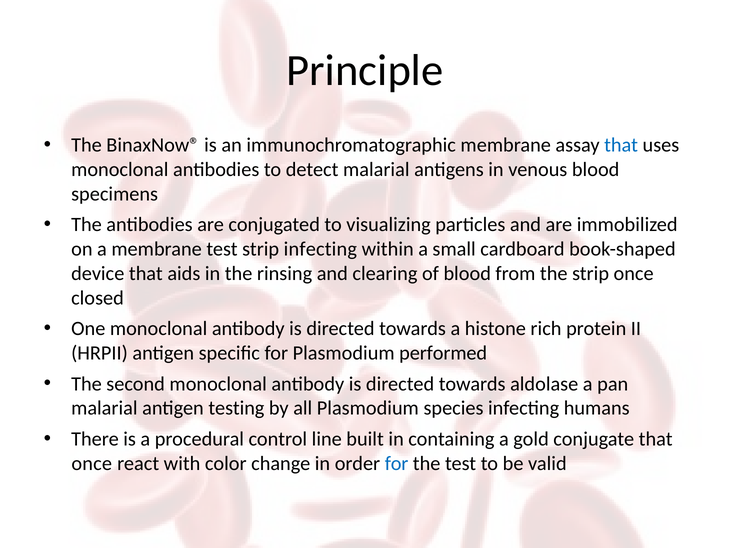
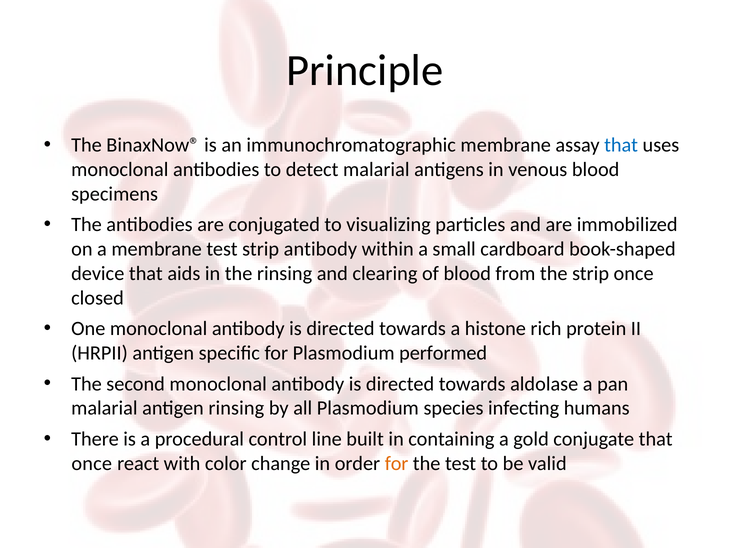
strip infecting: infecting -> antibody (320, 249)
antigen testing: testing -> rinsing (236, 408)
for colour: blue -> orange (397, 463)
